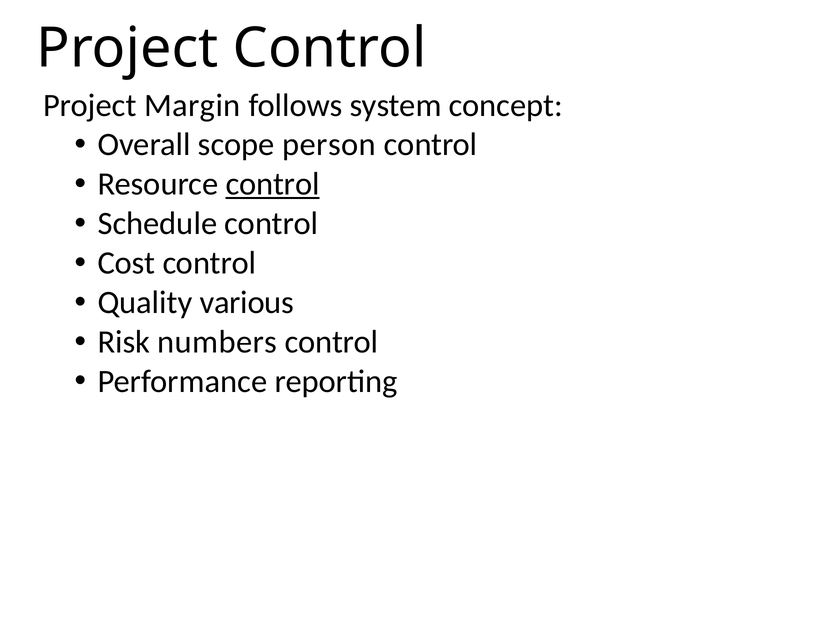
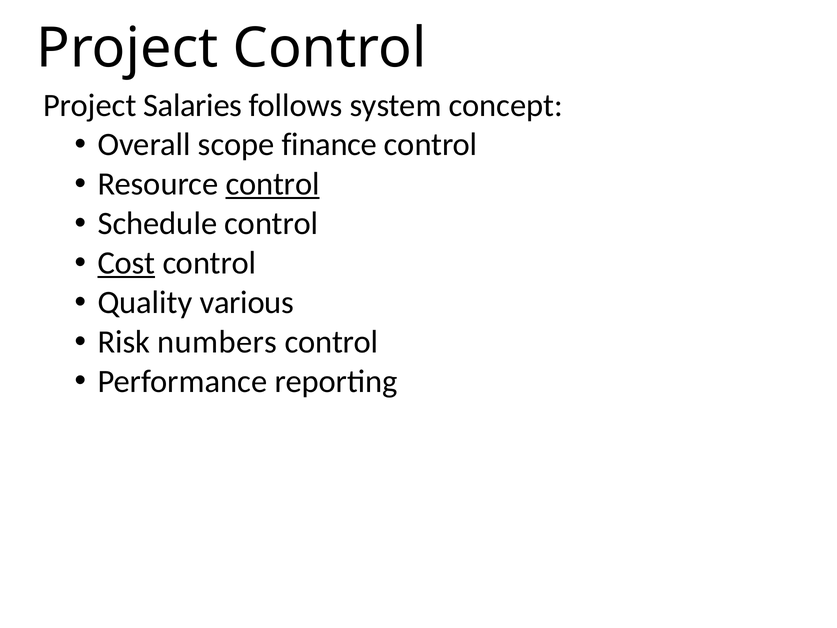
Margin: Margin -> Salaries (193, 105)
person: person -> finance (329, 145)
Cost underline: none -> present (126, 263)
